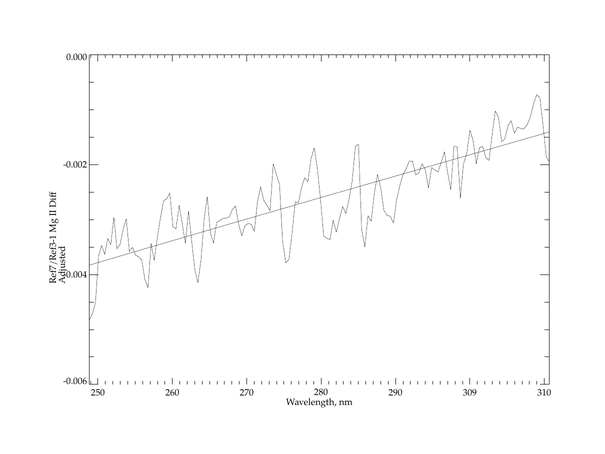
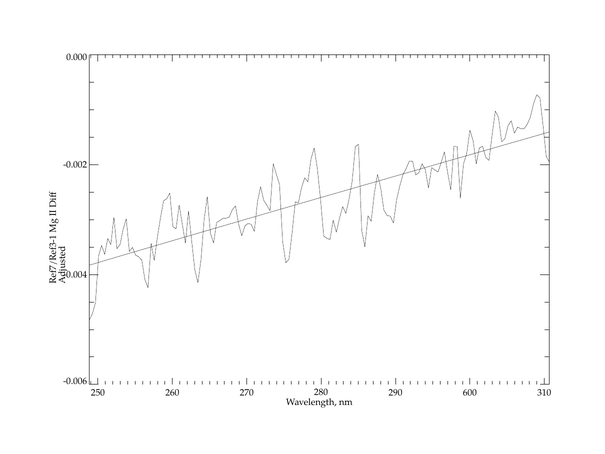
309: 309 -> 600 (470, 392)
